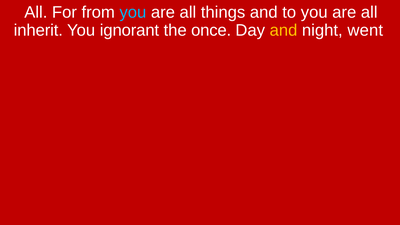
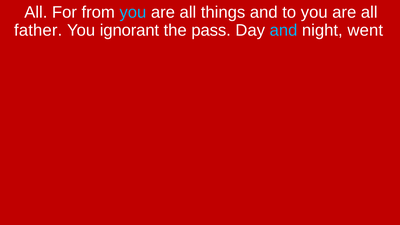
inherit: inherit -> father (38, 30)
once: once -> pass (211, 30)
and colour: yellow -> light blue (284, 30)
